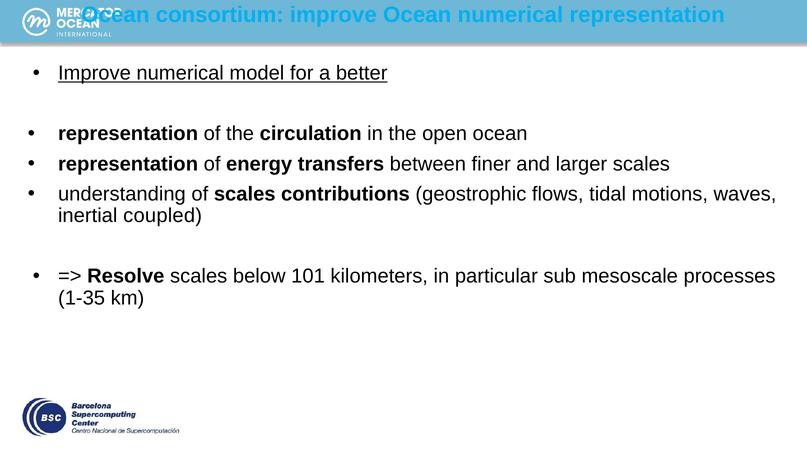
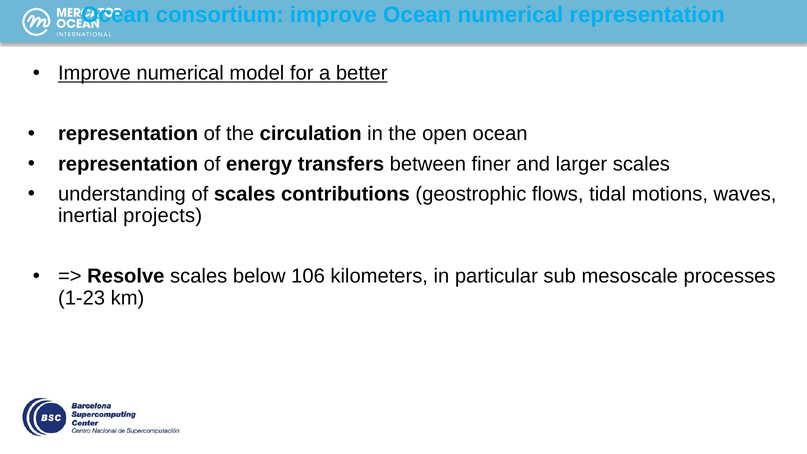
coupled: coupled -> projects (163, 216)
101: 101 -> 106 (308, 276)
1-35: 1-35 -> 1-23 (82, 298)
